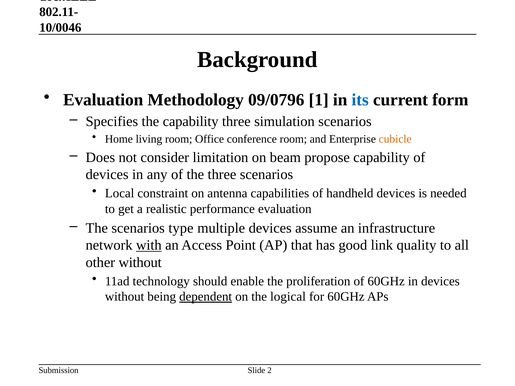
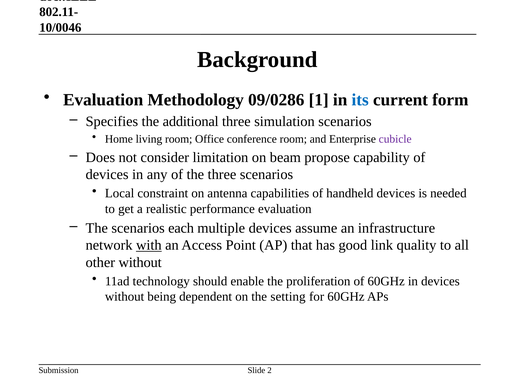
09/0796: 09/0796 -> 09/0286 (276, 100)
the capability: capability -> additional (191, 121)
cubicle colour: orange -> purple (395, 139)
type: type -> each (181, 228)
dependent underline: present -> none (206, 297)
logical: logical -> setting (288, 297)
